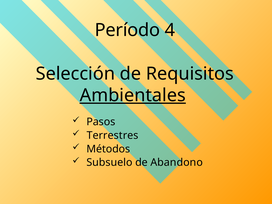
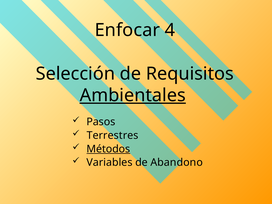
Período: Período -> Enfocar (127, 30)
Métodos underline: none -> present (108, 149)
Subsuelo: Subsuelo -> Variables (109, 162)
